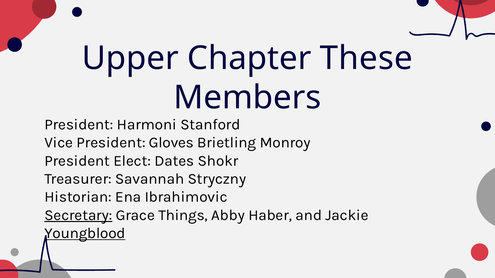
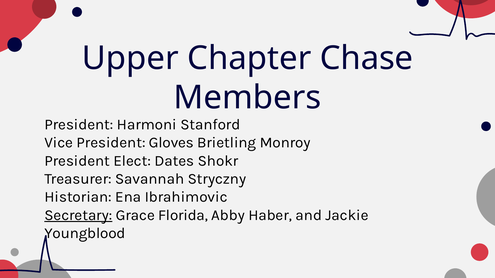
These: These -> Chase (367, 58)
Things: Things -> Florida (183, 215)
Youngblood underline: present -> none (85, 234)
